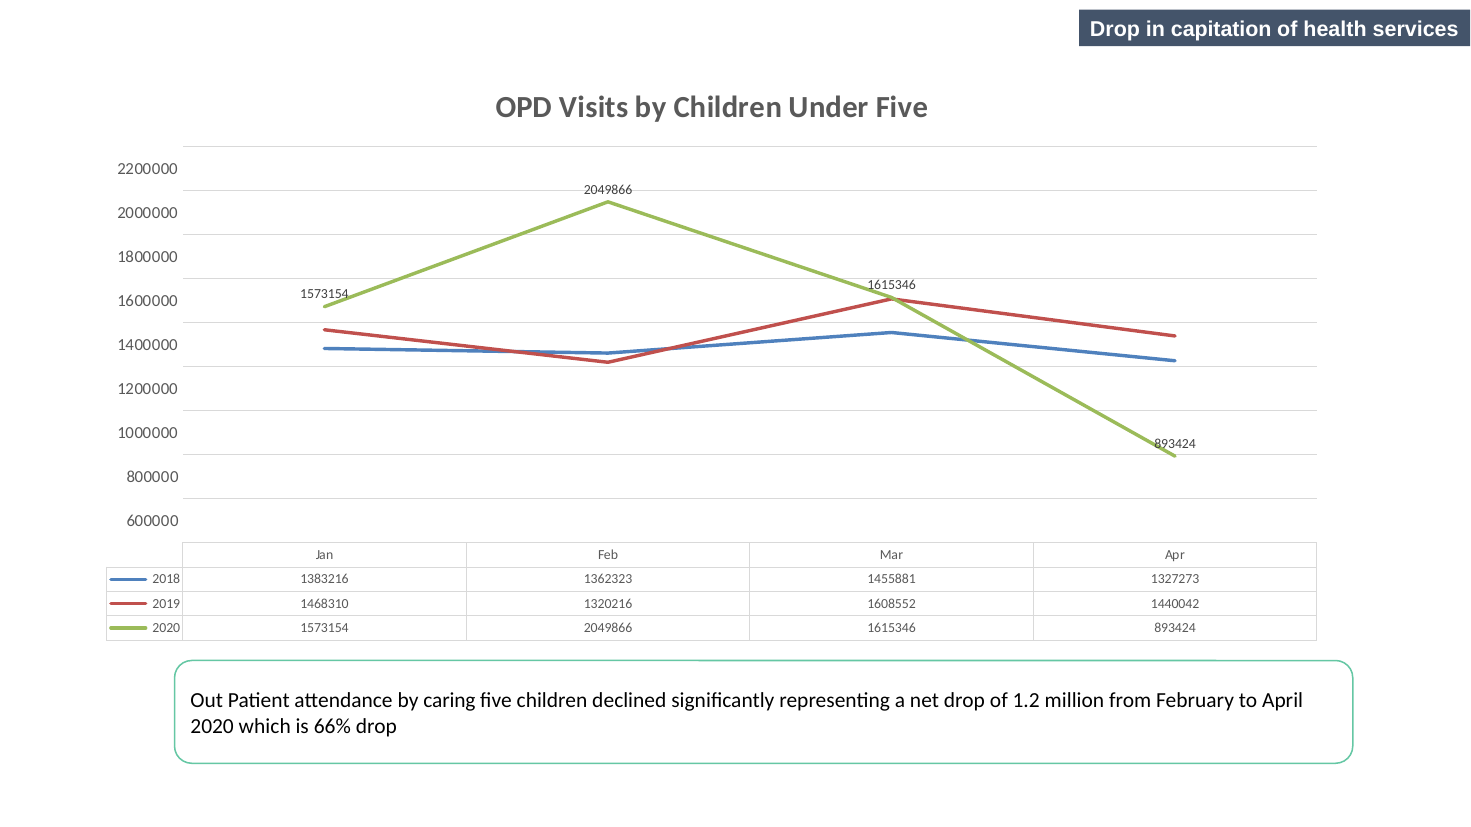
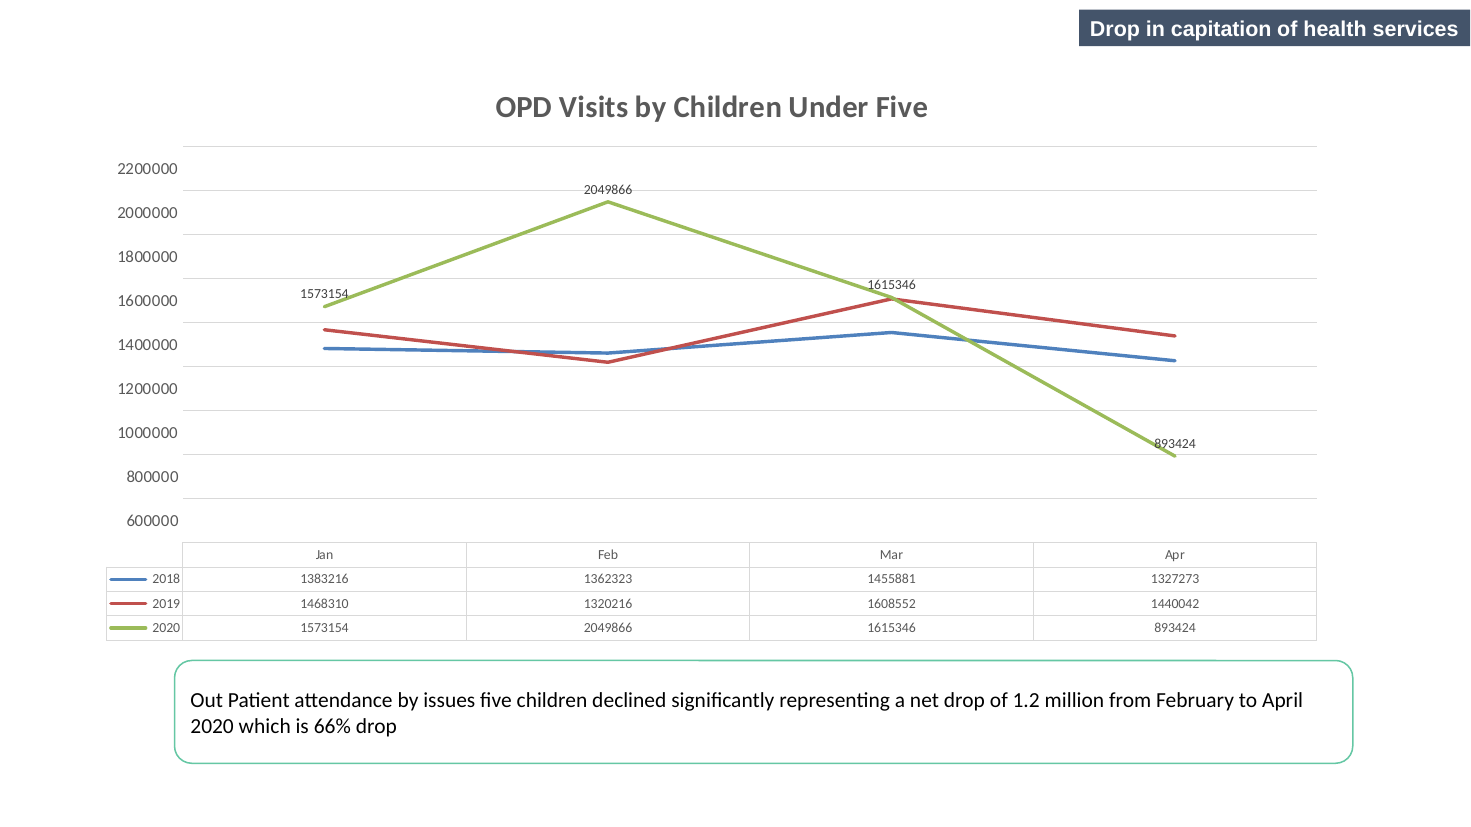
caring: caring -> issues (449, 701)
